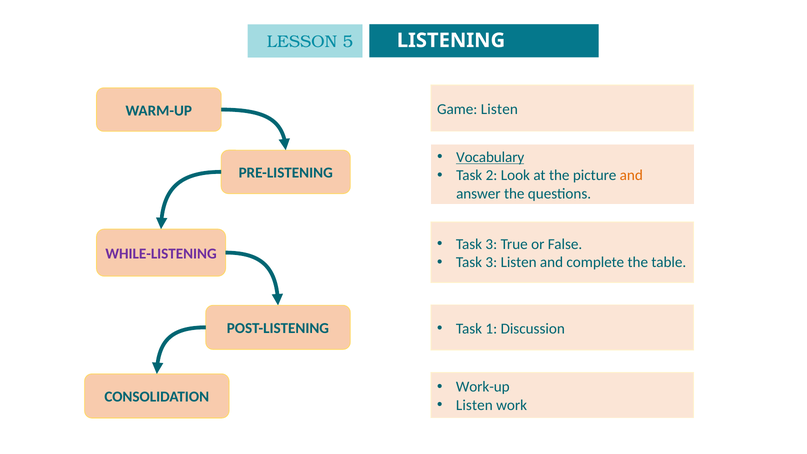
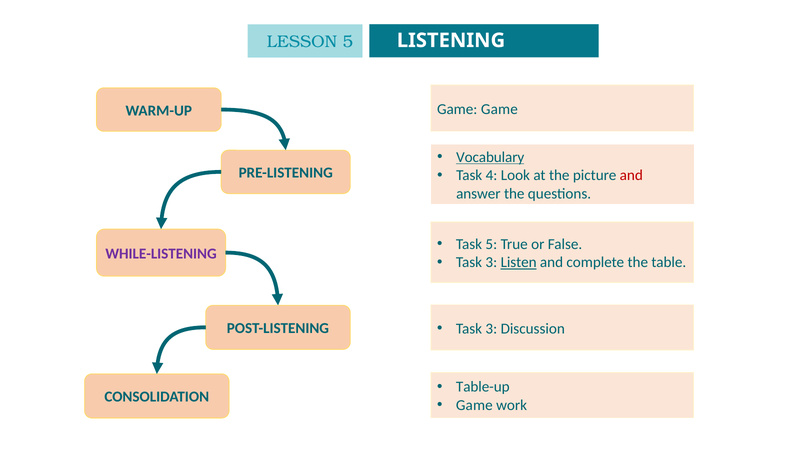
Game Listen: Listen -> Game (499, 109)
2: 2 -> 4 (492, 175)
and colour: orange -> red (631, 175)
3: 3 -> 5 (491, 244)
Listen underline: none -> present (519, 262)
1: 1 -> 3 (491, 328)
Work-up: Work-up -> Table-up (483, 387)
Listen: Listen -> Game (474, 405)
